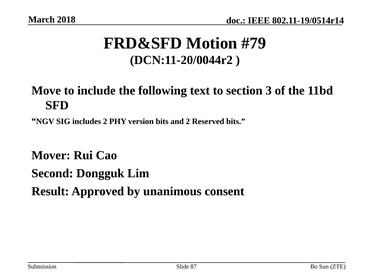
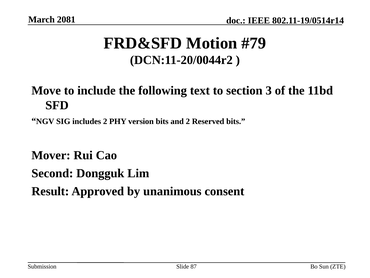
2018: 2018 -> 2081 (66, 20)
